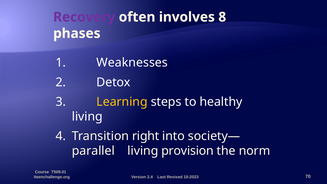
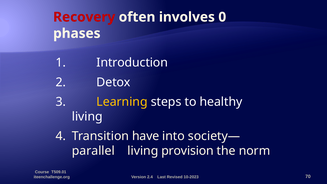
Recovery colour: purple -> red (84, 17)
8: 8 -> 0 (222, 17)
Weaknesses: Weaknesses -> Introduction (132, 63)
right: right -> have (146, 136)
